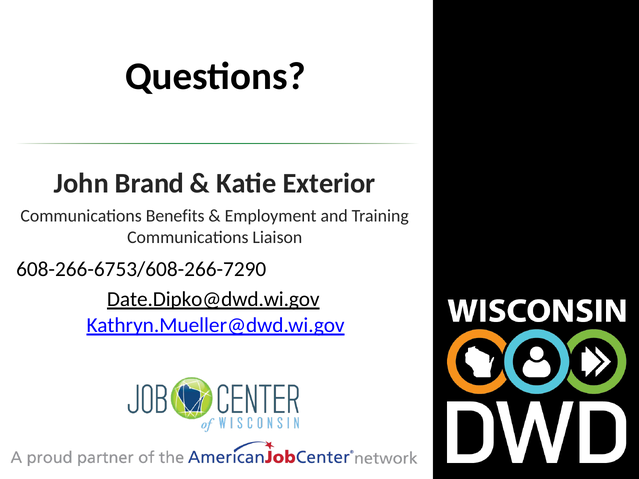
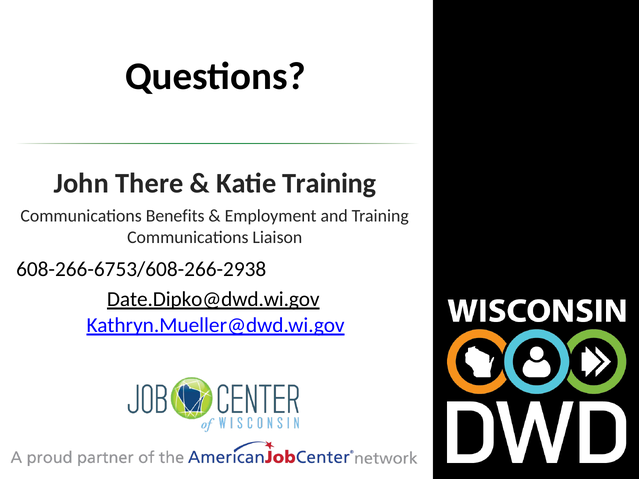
Brand: Brand -> There (149, 184)
Katie Exterior: Exterior -> Training (329, 184)
608-266-6753/608-266-7290: 608-266-6753/608-266-7290 -> 608-266-6753/608-266-2938 (141, 269)
